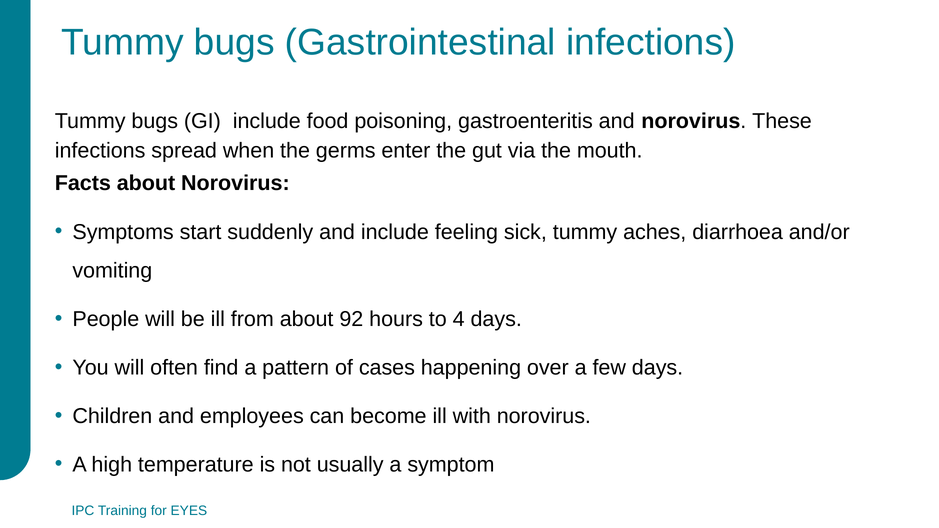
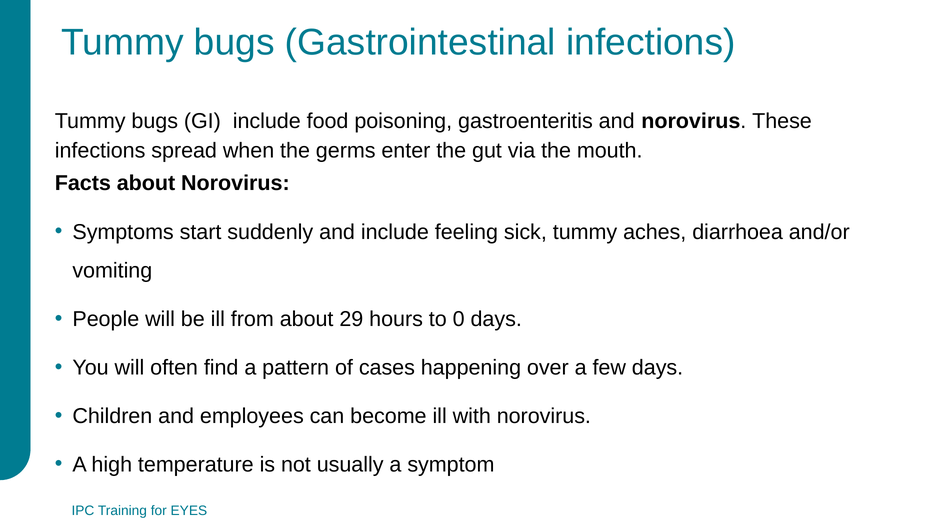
92: 92 -> 29 (351, 319)
4: 4 -> 0 (459, 319)
